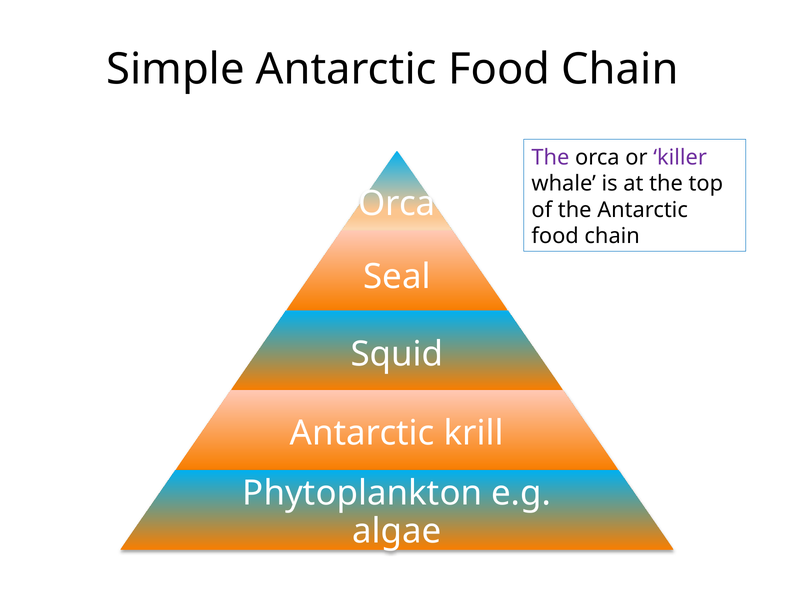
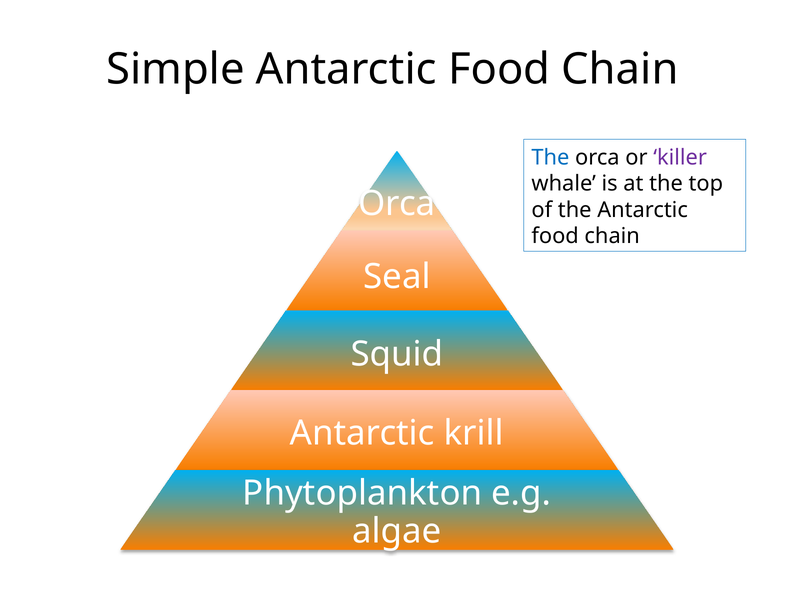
The colour: purple -> blue (550, 157)
